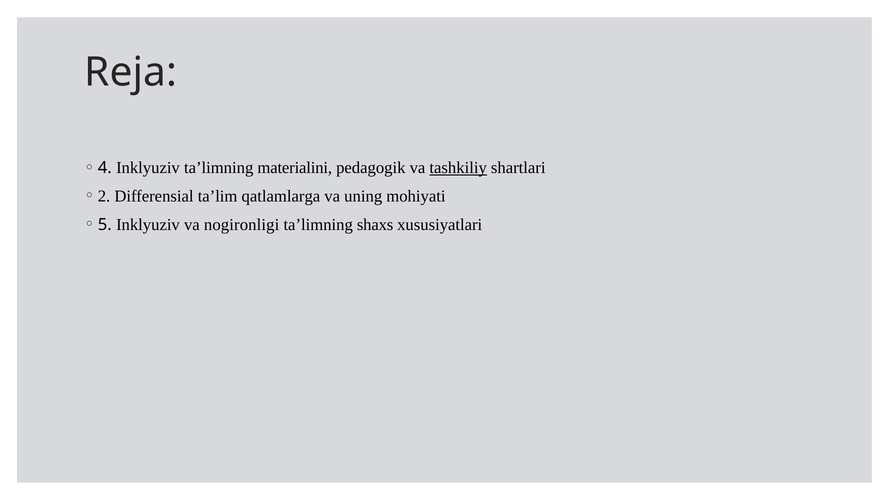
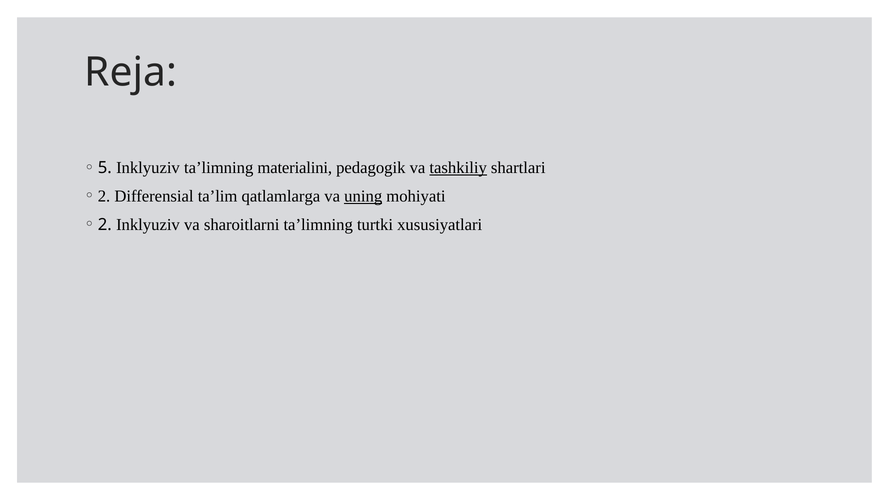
4: 4 -> 5 (105, 168)
uning underline: none -> present (363, 196)
5: 5 -> 2 (105, 225)
nogironligi: nogironligi -> sharoitlarni (242, 225)
shaxs: shaxs -> turtki (375, 225)
